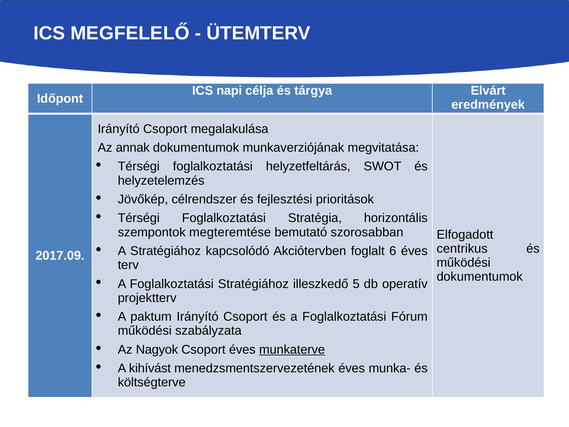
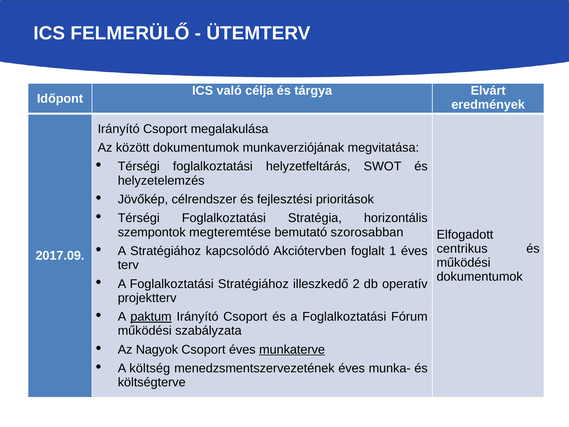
MEGFELELŐ: MEGFELELŐ -> FELMERÜLŐ (130, 33)
napi: napi -> való (229, 91)
annak: annak -> között (133, 148)
6: 6 -> 1 (393, 251)
5: 5 -> 2 (356, 284)
paktum underline: none -> present (151, 317)
kihívást: kihívást -> költség (150, 368)
